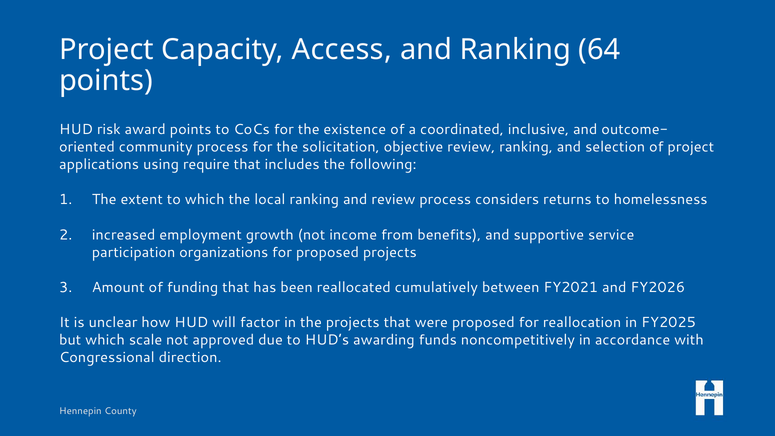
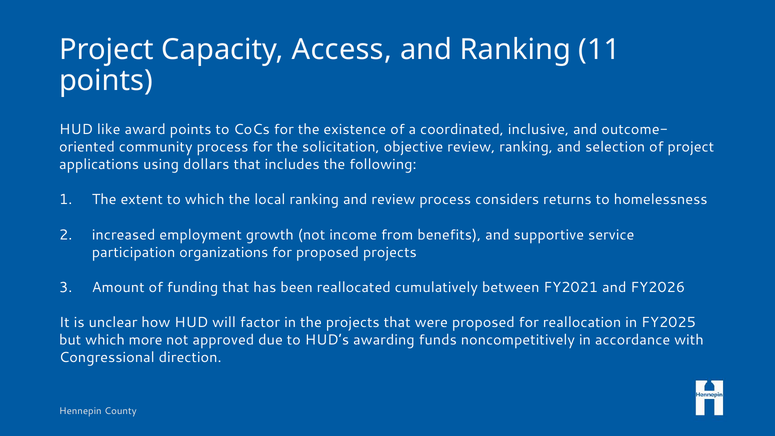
64: 64 -> 11 (599, 49)
risk: risk -> like (109, 129)
require: require -> dollars (206, 164)
scale: scale -> more (146, 340)
